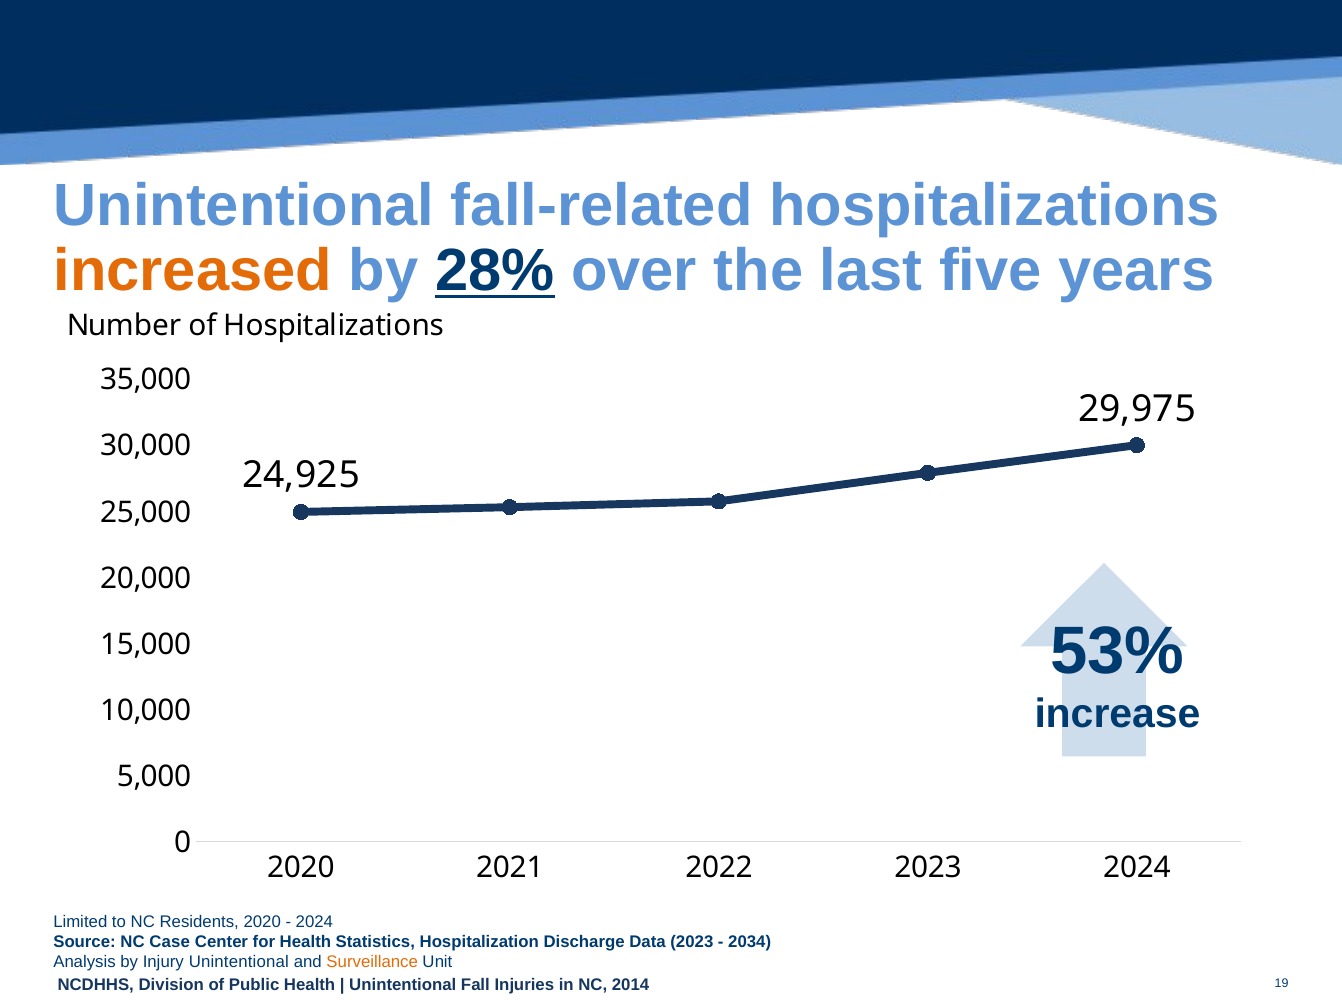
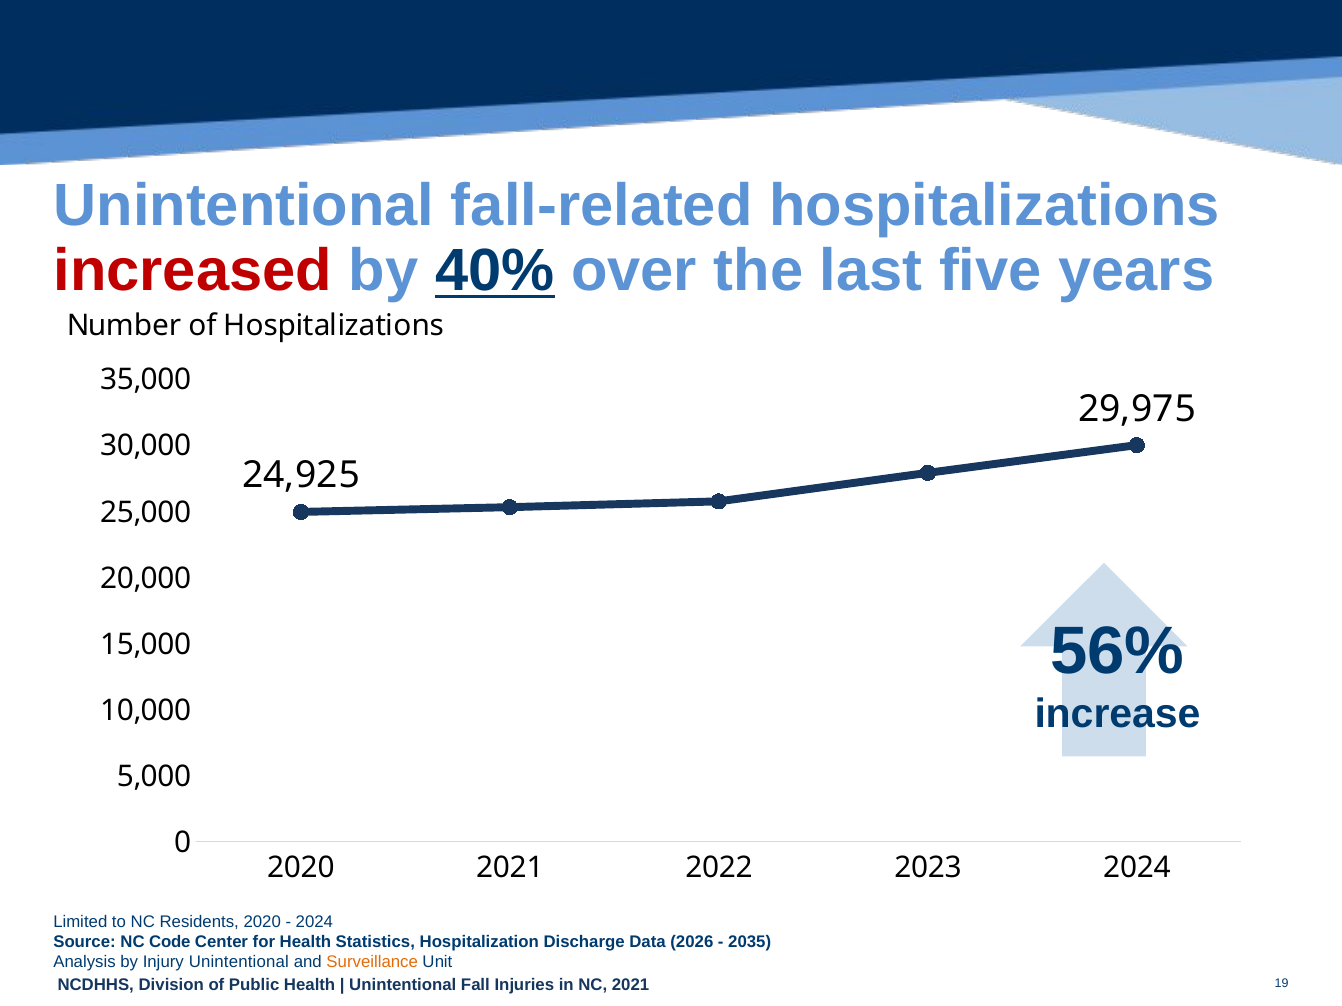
increased colour: orange -> red (193, 271)
28%: 28% -> 40% (495, 271)
53%: 53% -> 56% (1117, 652)
Case: Case -> Code (170, 942)
Data 2023: 2023 -> 2026 (692, 942)
2034: 2034 -> 2035 (750, 942)
NC 2014: 2014 -> 2021 (631, 986)
